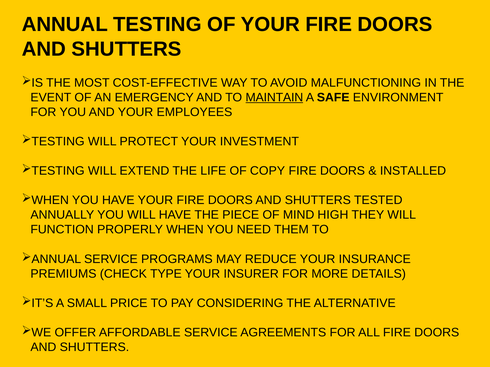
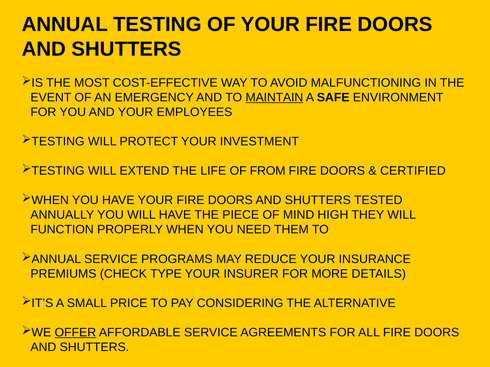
COPY: COPY -> FROM (268, 171)
INSTALLED: INSTALLED -> CERTIFIED (413, 171)
OFFER underline: none -> present (75, 333)
